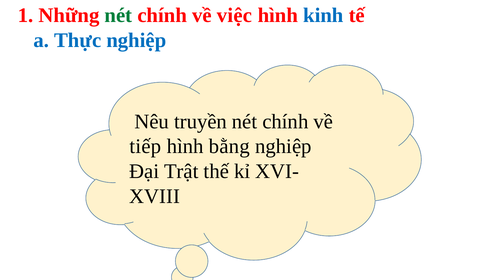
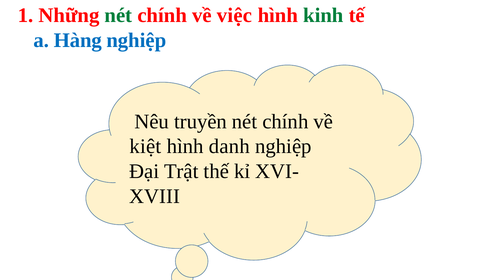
kinh colour: blue -> green (323, 15)
Thực: Thực -> Hàng (78, 40)
tiếp: tiếp -> kiệt (145, 146)
bằng: bằng -> danh (229, 146)
